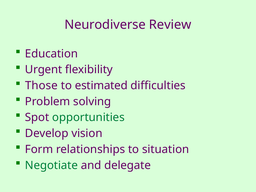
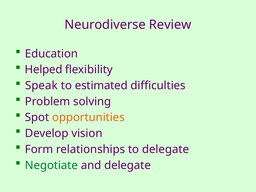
Urgent: Urgent -> Helped (44, 70)
Those: Those -> Speak (41, 86)
opportunities colour: green -> orange (88, 117)
to situation: situation -> delegate (166, 149)
